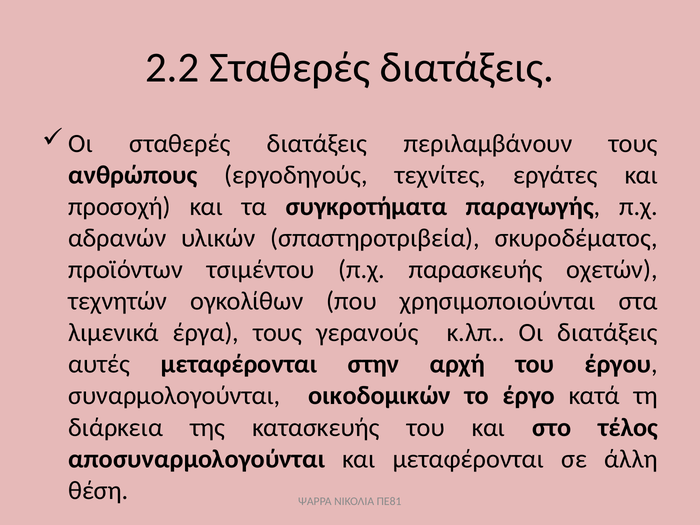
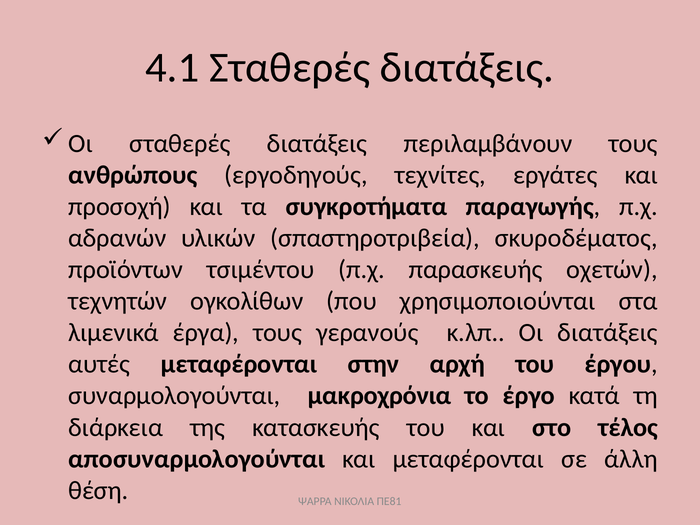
2.2: 2.2 -> 4.1 (172, 68)
οικοδομικών: οικοδομικών -> μακροχρόνια (380, 396)
